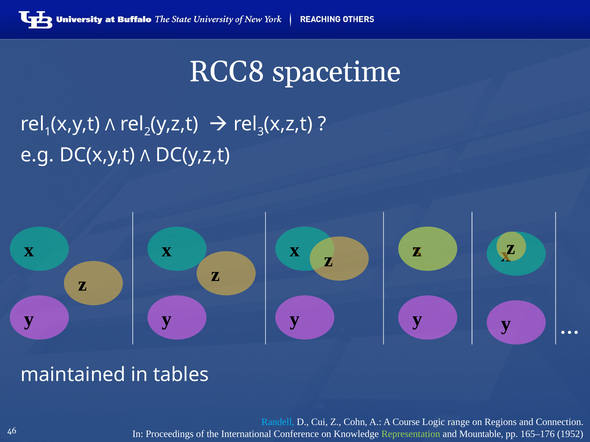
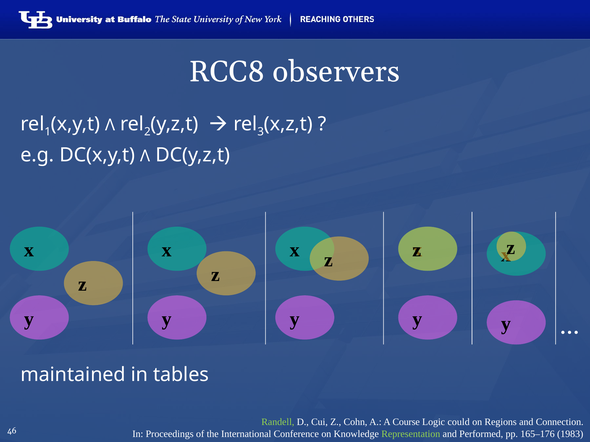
spacetime: spacetime -> observers (336, 72)
Randell colour: light blue -> light green (278, 422)
range: range -> could (459, 422)
Mountable: Mountable -> Performed (481, 434)
1952: 1952 -> 1983 (570, 434)
